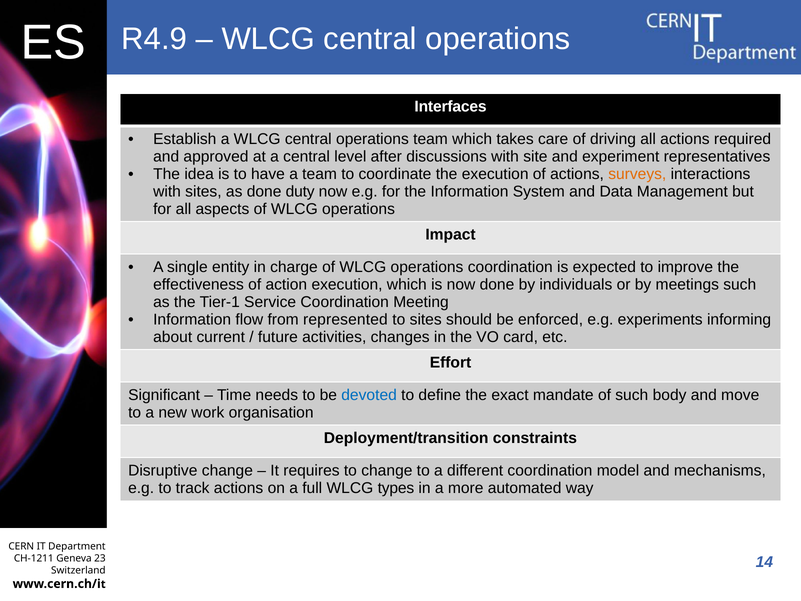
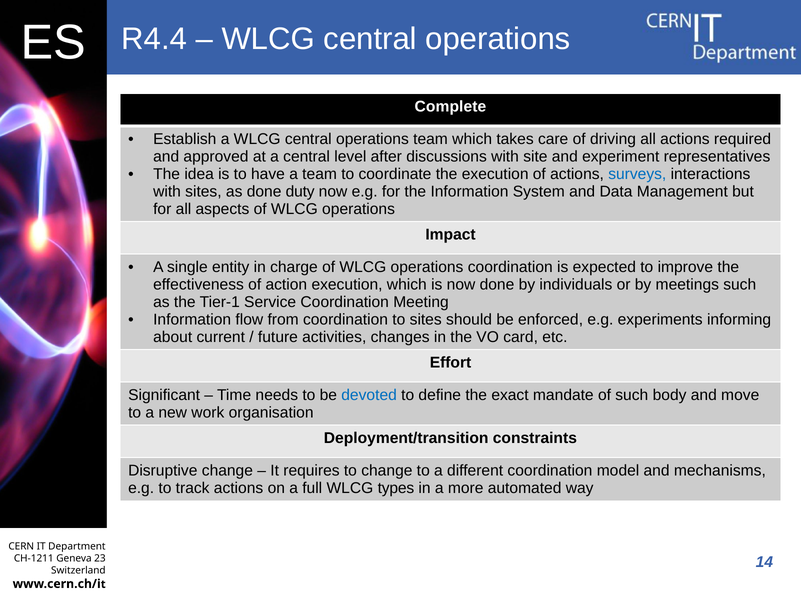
R4.9: R4.9 -> R4.4 (154, 39)
Interfaces: Interfaces -> Complete (450, 106)
surveys colour: orange -> blue (637, 174)
from represented: represented -> coordination (345, 319)
